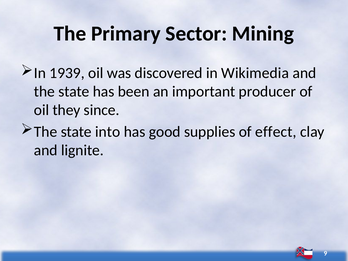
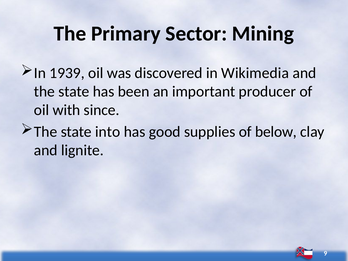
they: they -> with (66, 110)
effect: effect -> below (276, 132)
